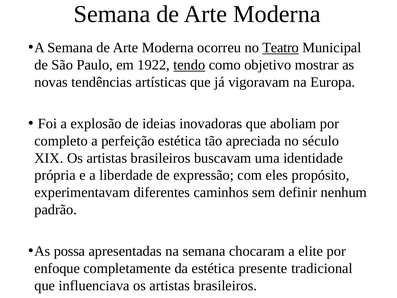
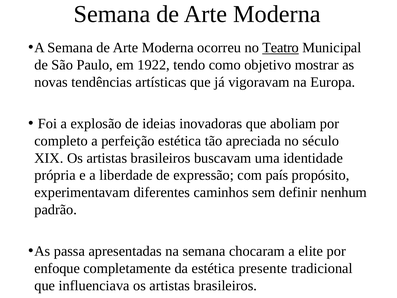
tendo underline: present -> none (189, 65)
eles: eles -> país (277, 175)
possa: possa -> passa (69, 251)
